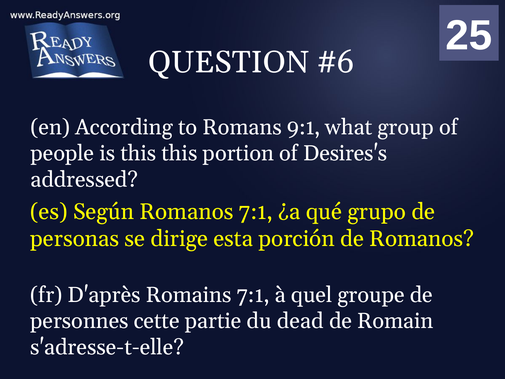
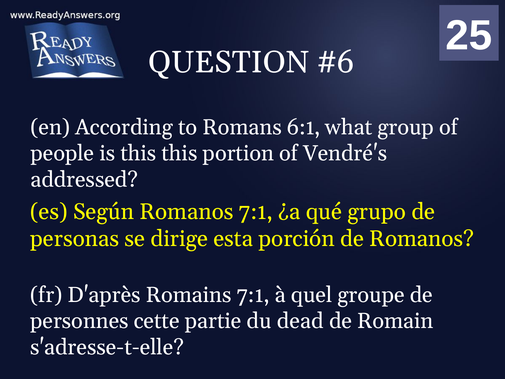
9:1: 9:1 -> 6:1 (304, 127)
Desires's: Desires's -> Vendré's (345, 153)
